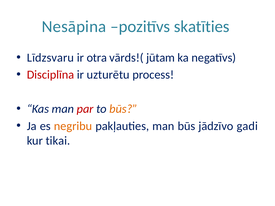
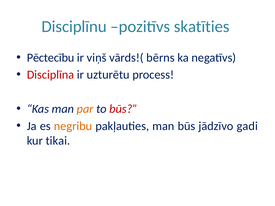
Nesāpina: Nesāpina -> Disciplīnu (74, 27)
Līdzsvaru: Līdzsvaru -> Pēctecību (51, 58)
otra: otra -> viņš (97, 58)
jūtam: jūtam -> bērns (160, 58)
par colour: red -> orange (85, 109)
būs colour: orange -> red (123, 109)
